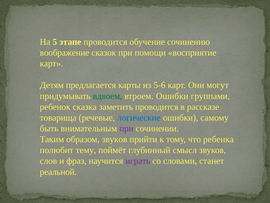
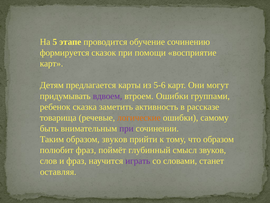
воображение: воображение -> формируется (65, 53)
вдвоем colour: green -> purple (108, 96)
заметить проводится: проводится -> активность (157, 107)
логические colour: blue -> orange (139, 117)
что ребенка: ребенка -> образом (219, 139)
полюбит тему: тему -> фраз (86, 150)
реальной: реальной -> оставляя (58, 171)
